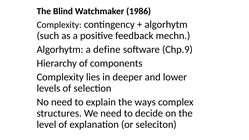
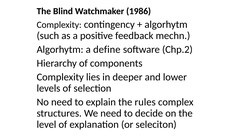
Chp.9: Chp.9 -> Chp.2 (177, 49)
ways: ways -> rules (145, 102)
